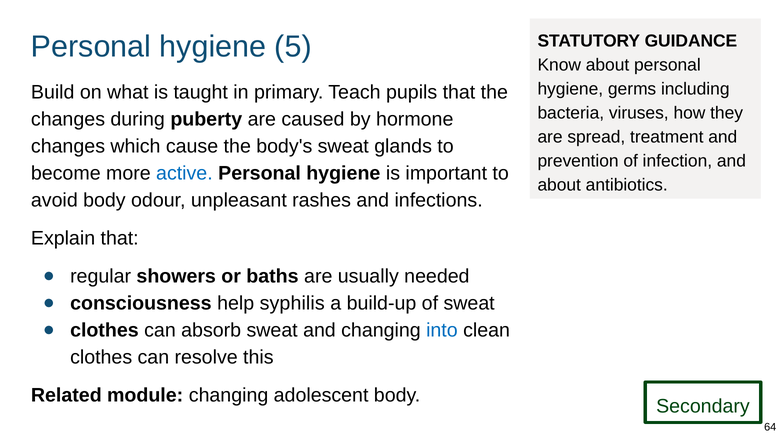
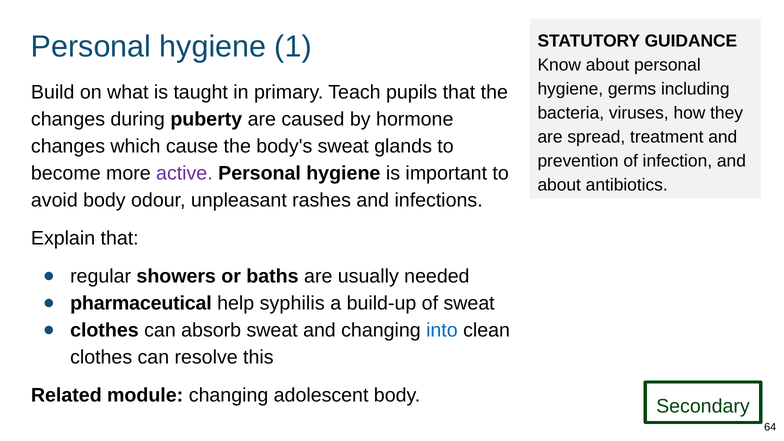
5: 5 -> 1 (293, 47)
active colour: blue -> purple (184, 173)
consciousness: consciousness -> pharmaceutical (141, 303)
